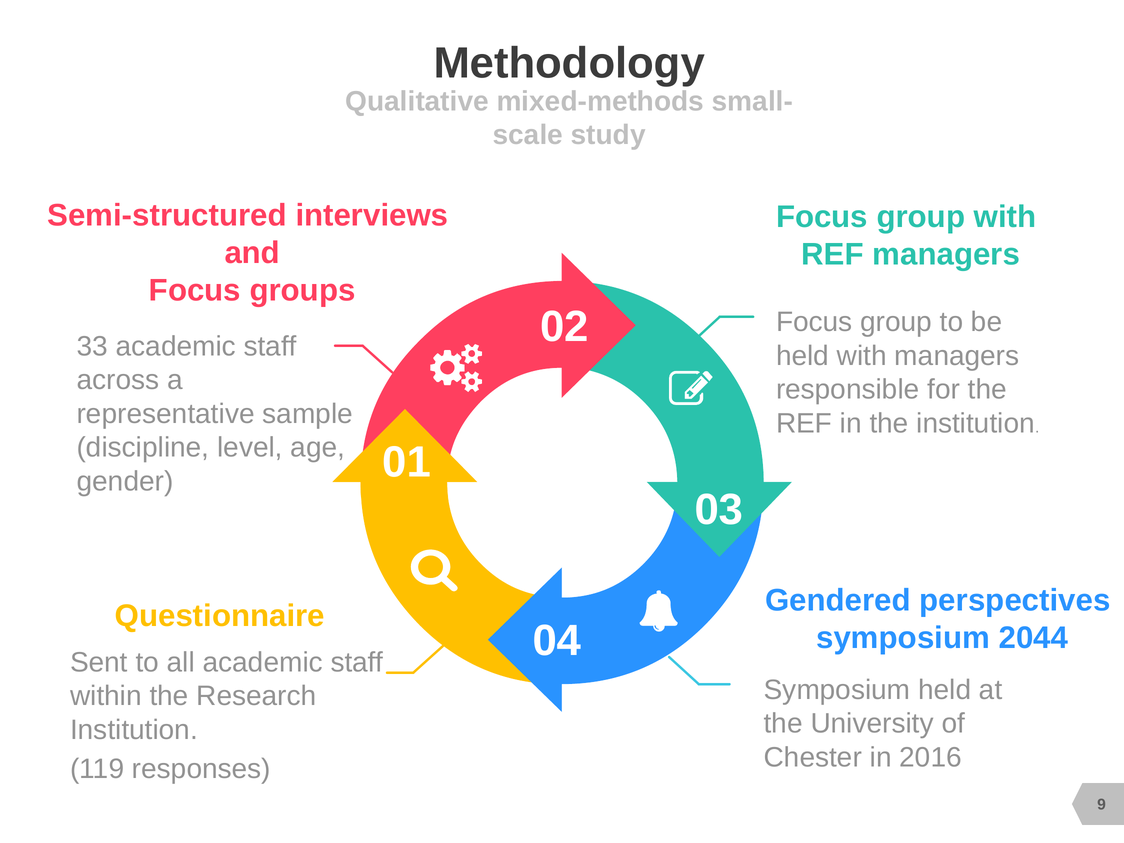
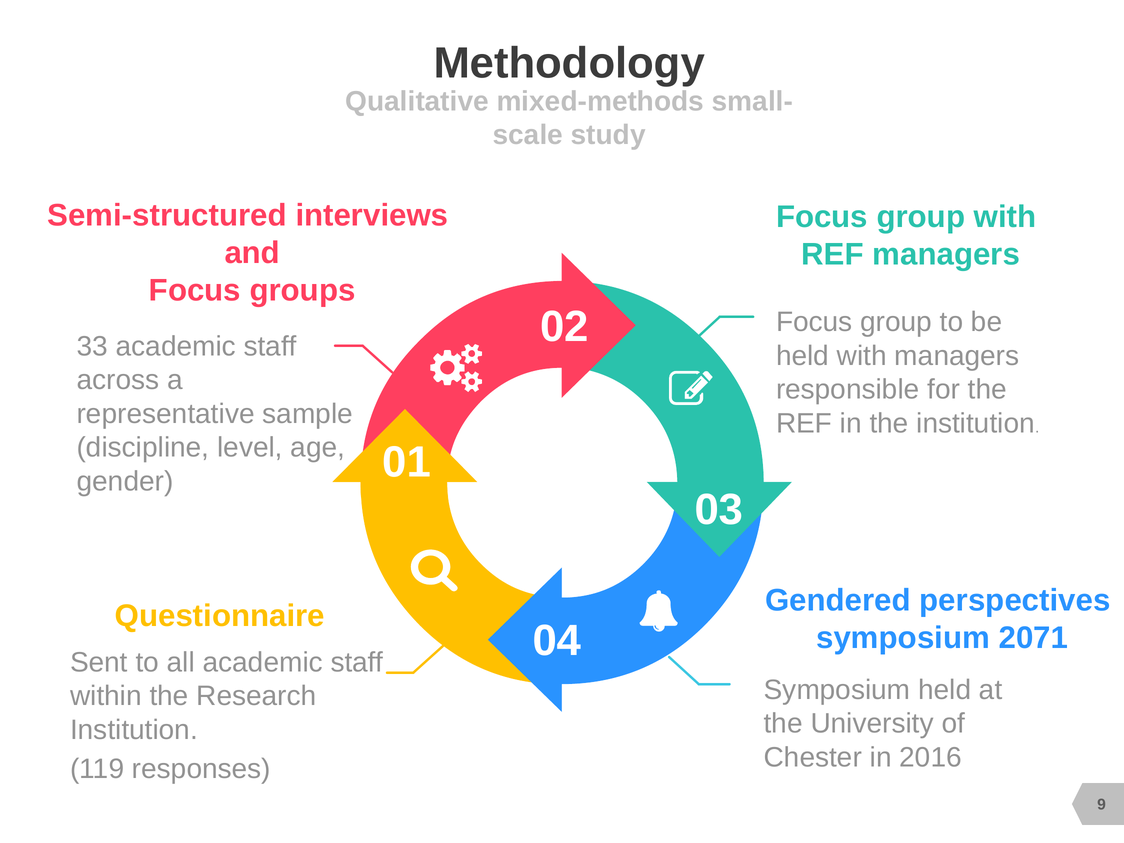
2044: 2044 -> 2071 (1033, 638)
